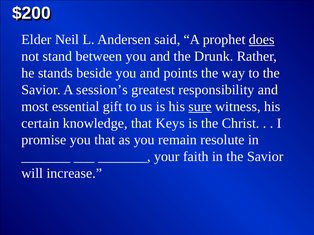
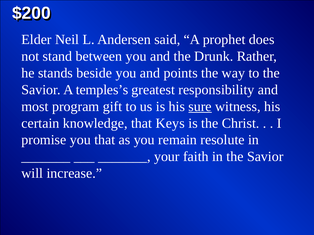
does underline: present -> none (262, 40)
session’s: session’s -> temples’s (102, 90)
essential: essential -> program (76, 107)
